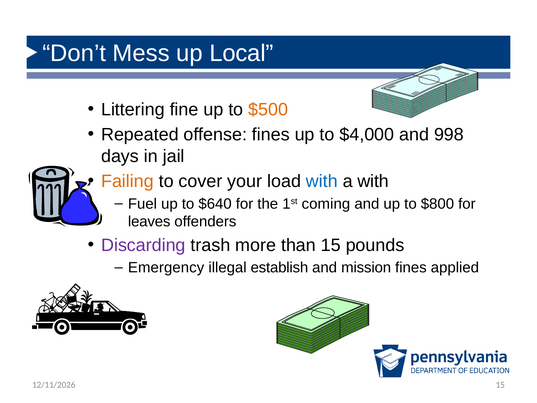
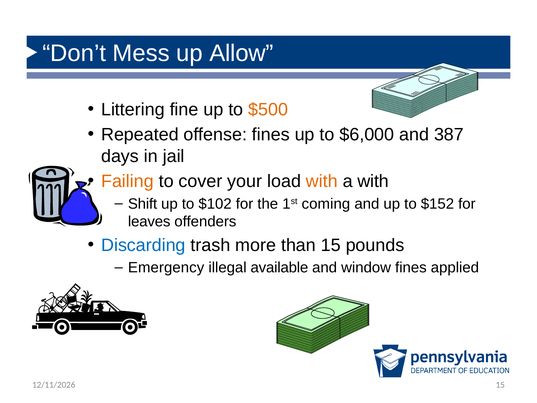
Local: Local -> Allow (241, 53)
$4,000: $4,000 -> $6,000 (367, 135)
998: 998 -> 387 (449, 135)
with colour: blue -> orange (322, 181)
Fuel: Fuel -> Shift (143, 204)
$640: $640 -> $102 (215, 204)
$800: $800 -> $152 (437, 204)
Discarding colour: purple -> blue (143, 245)
establish: establish -> available (279, 267)
mission: mission -> window (366, 267)
